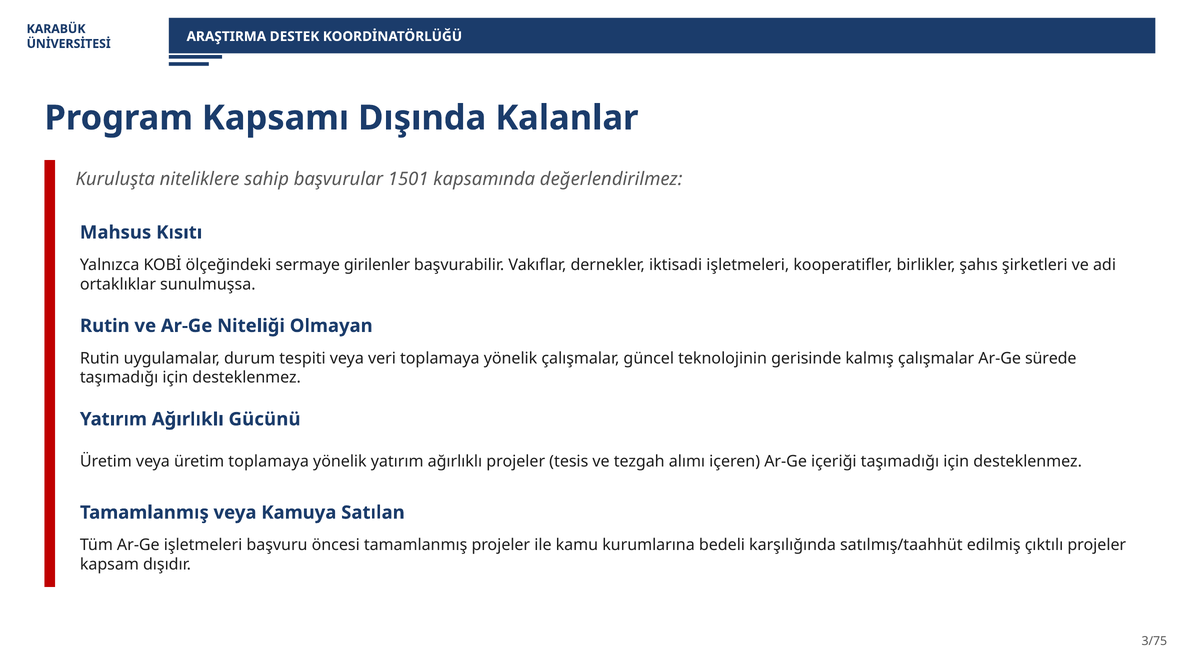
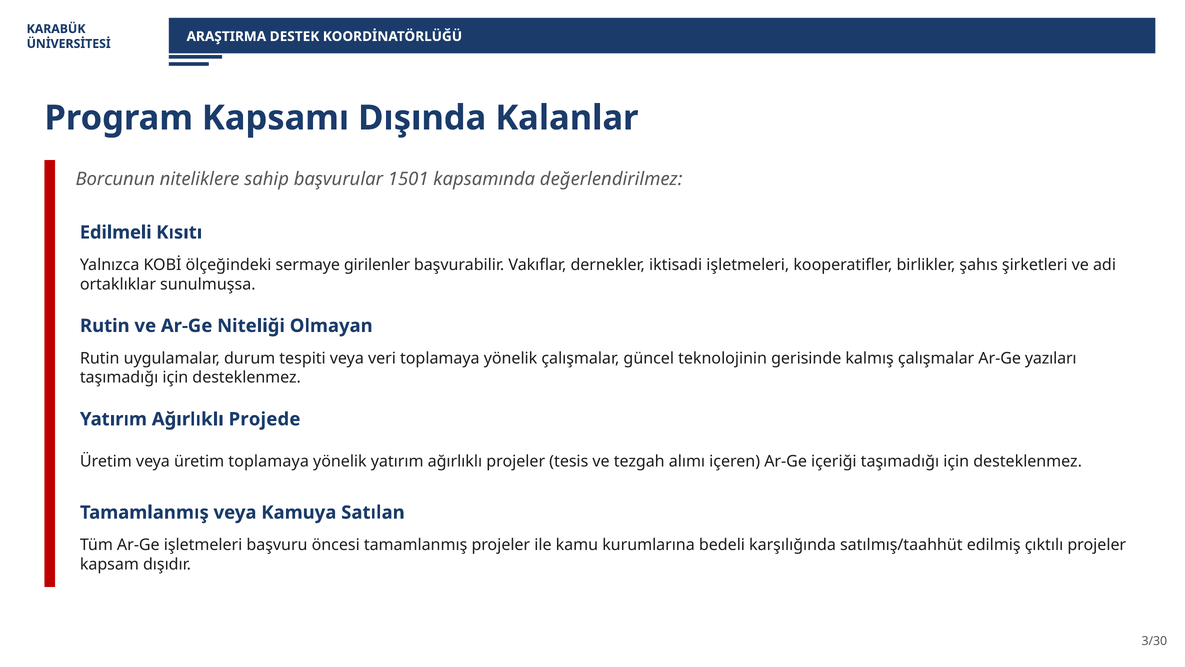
Kuruluşta: Kuruluşta -> Borcunun (115, 179)
Mahsus: Mahsus -> Edilmeli (116, 232)
sürede: sürede -> yazıları (1051, 358)
Gücünü: Gücünü -> Projede (265, 419)
3/75: 3/75 -> 3/30 (1154, 641)
